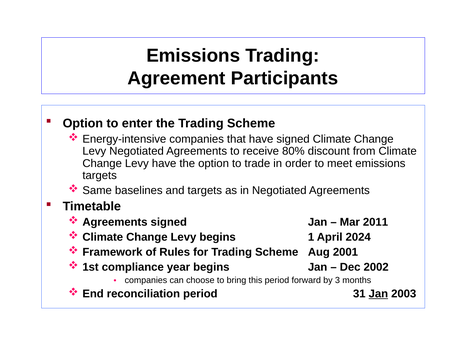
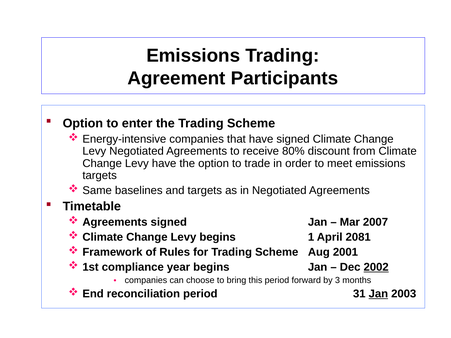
2011: 2011 -> 2007 (375, 222)
2024: 2024 -> 2081 (358, 237)
2002 underline: none -> present (376, 267)
